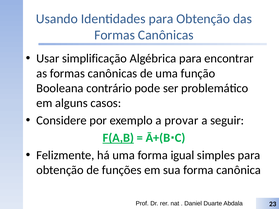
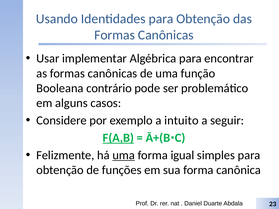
simplificação: simplificação -> implementar (95, 59)
provar: provar -> intuito (181, 121)
uma underline: none -> present (124, 155)
